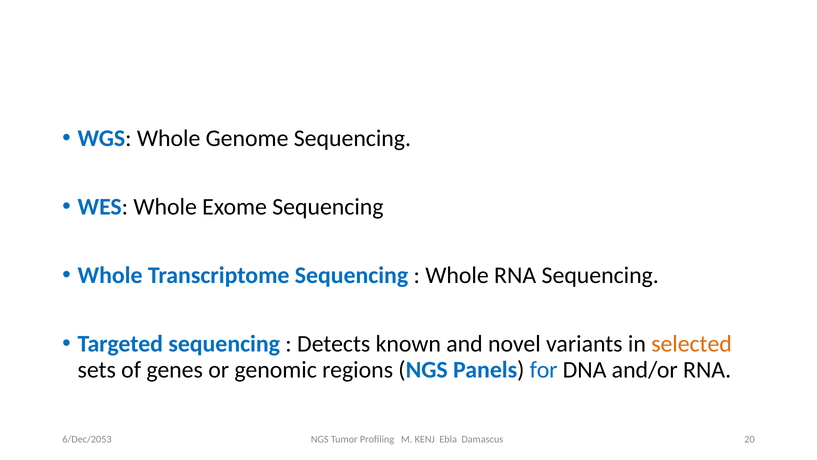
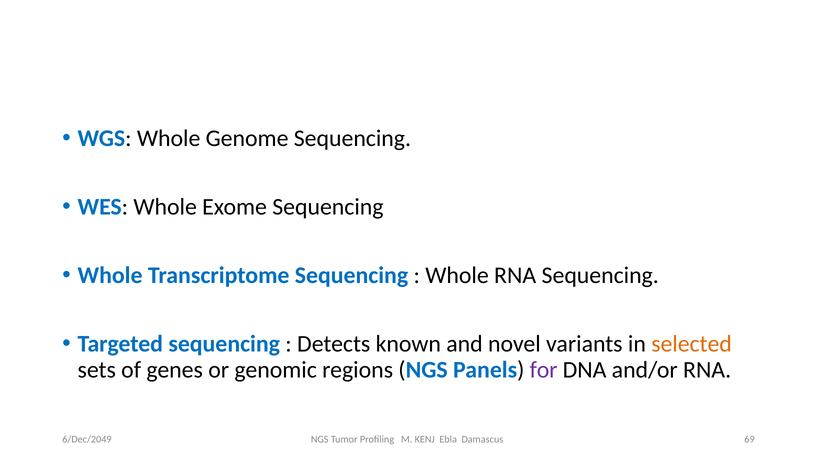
for colour: blue -> purple (544, 369)
20: 20 -> 69 (750, 439)
6/Dec/2053: 6/Dec/2053 -> 6/Dec/2049 (87, 439)
